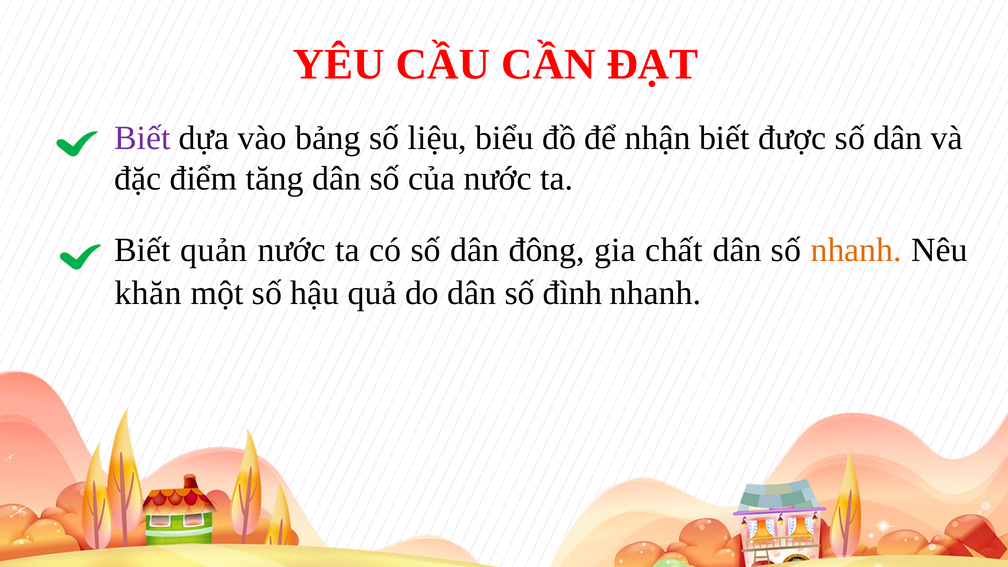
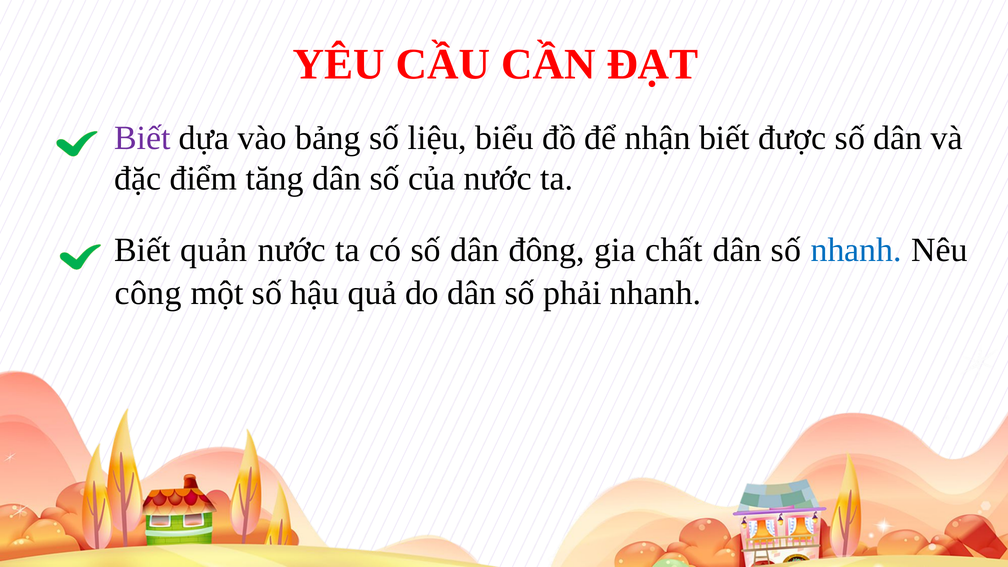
nhanh colour: orange -> blue (856, 250)
khăn: khăn -> công (148, 293)
đình: đình -> phải (572, 293)
